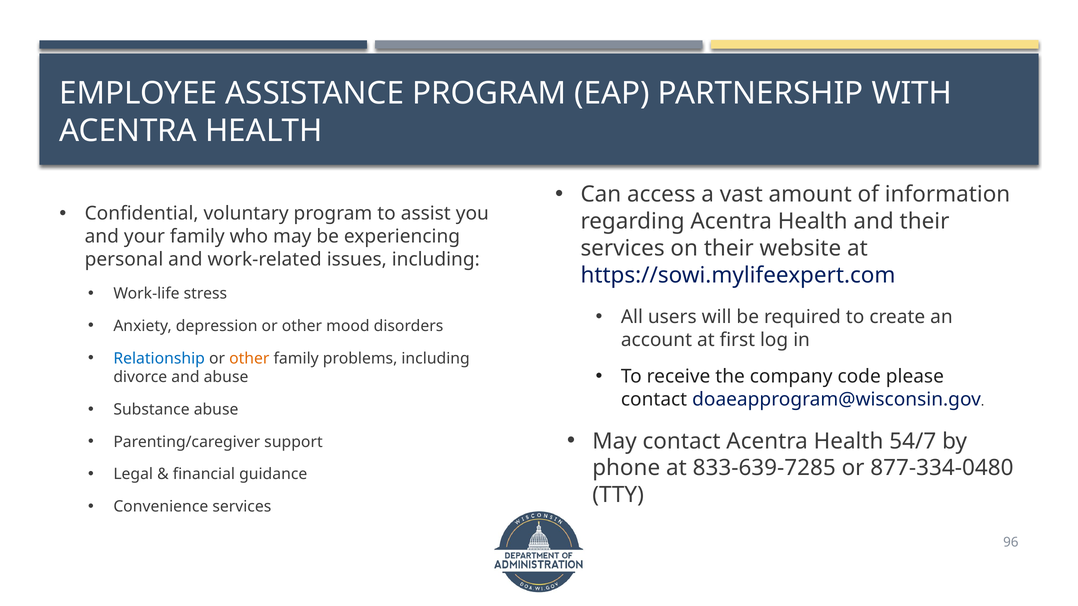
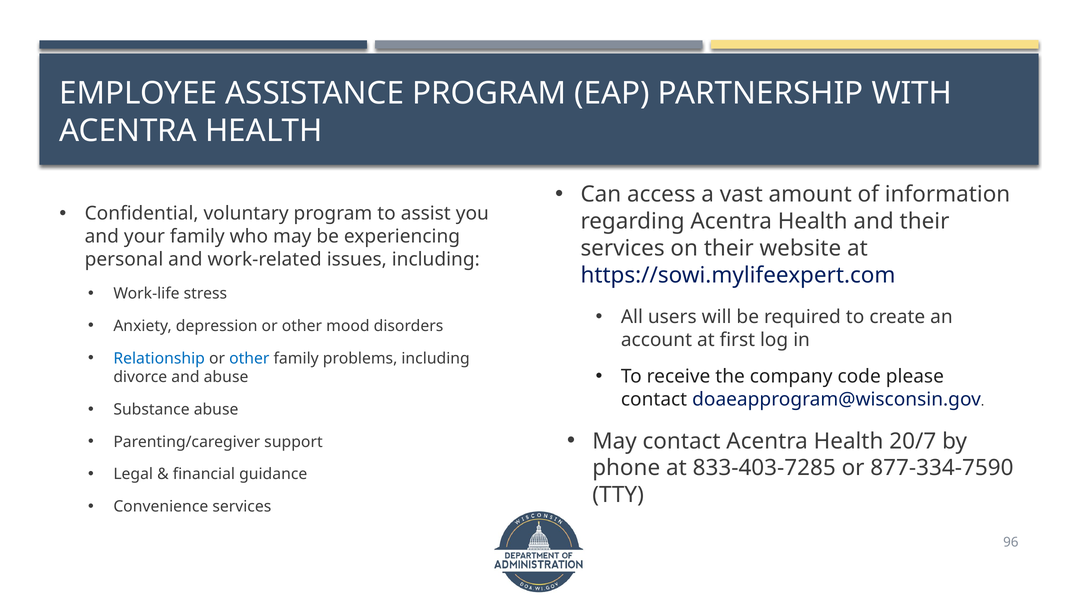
other colour: orange -> blue (249, 359)
54/7: 54/7 -> 20/7 (913, 441)
833-639-7285: 833-639-7285 -> 833-403-7285 (764, 468)
877-334-0480: 877-334-0480 -> 877-334-7590 (942, 468)
